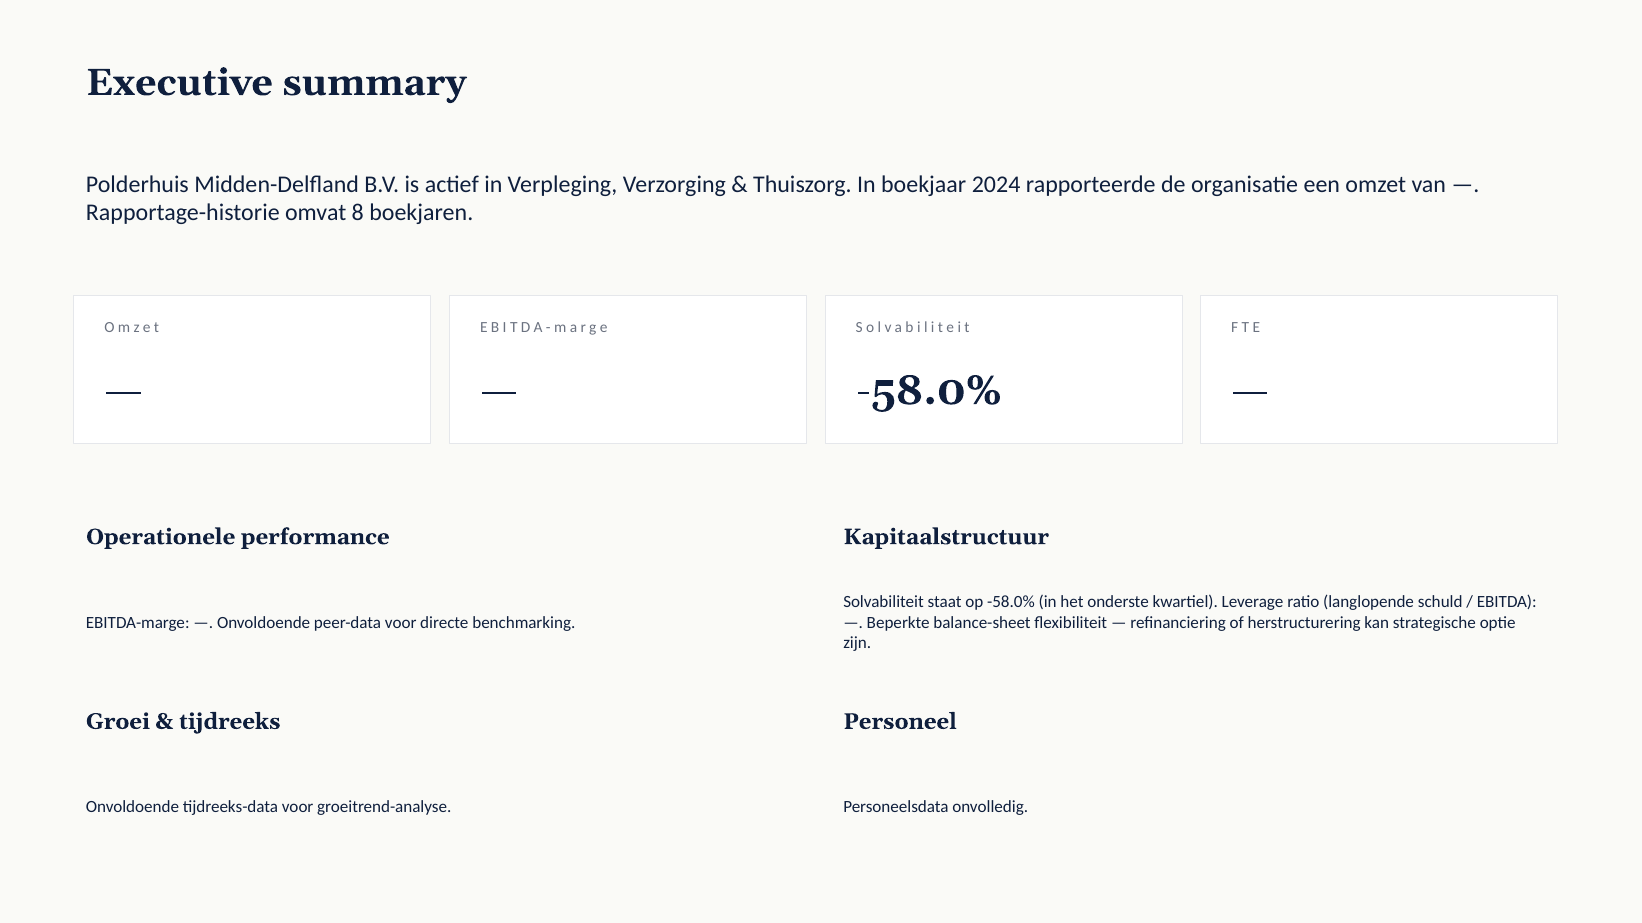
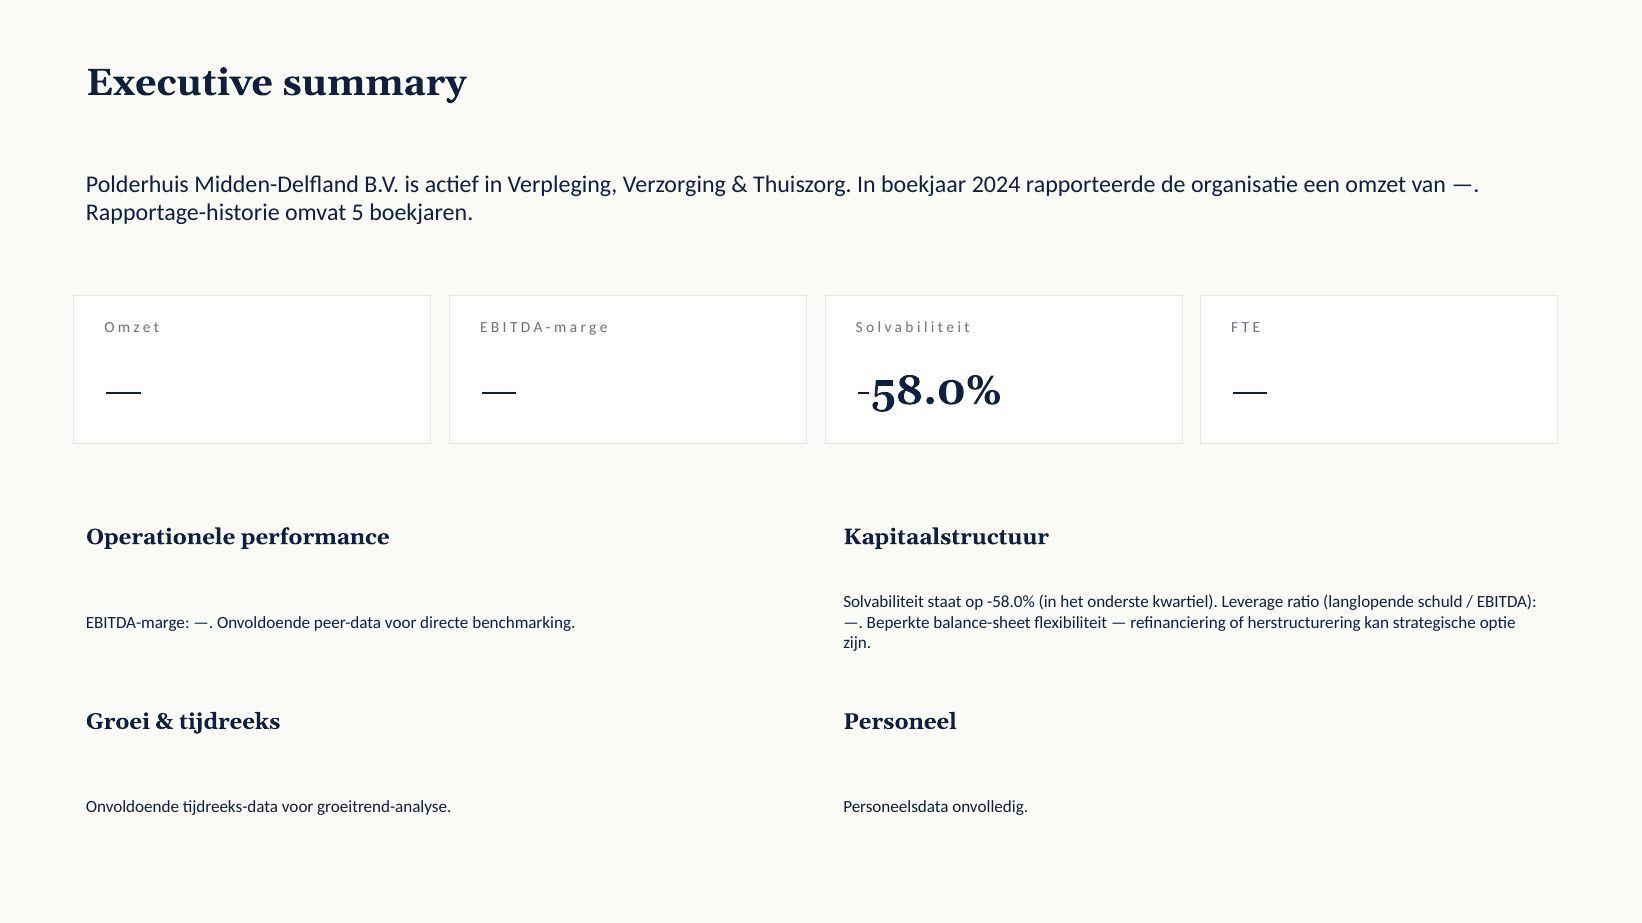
8: 8 -> 5 (358, 213)
